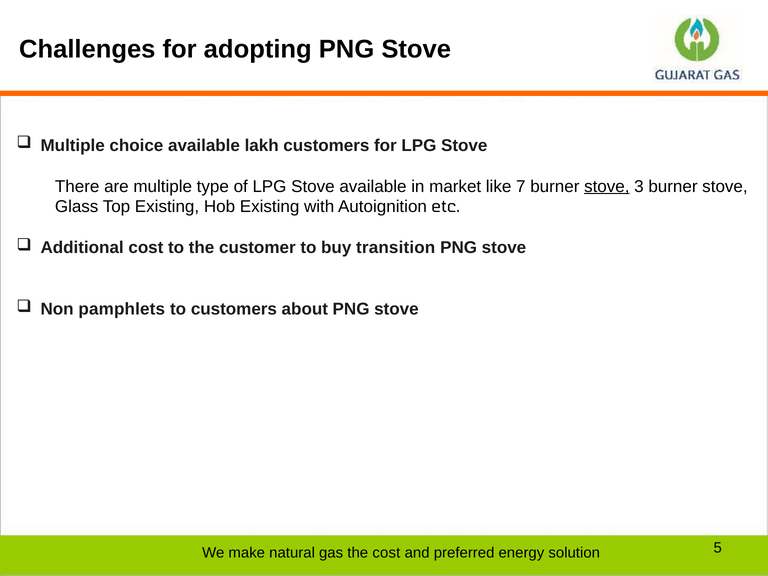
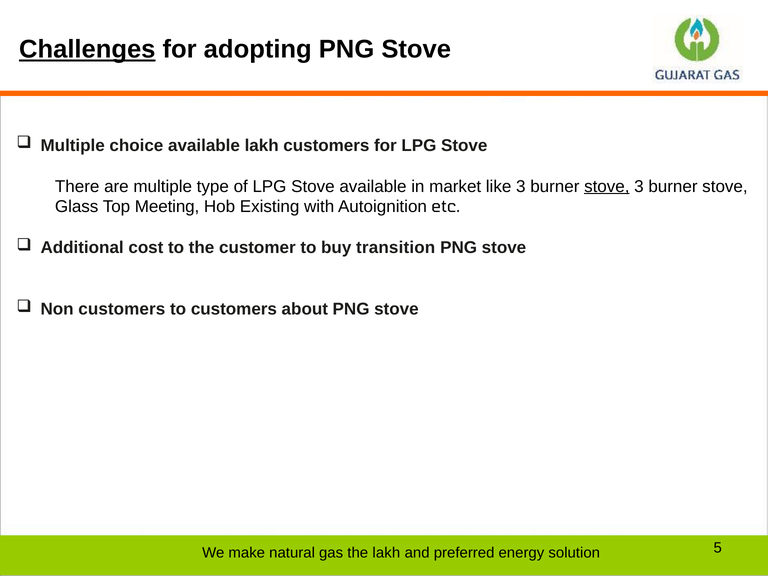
Challenges underline: none -> present (87, 49)
like 7: 7 -> 3 (521, 186)
Top Existing: Existing -> Meeting (167, 207)
Non pamphlets: pamphlets -> customers (122, 309)
the cost: cost -> lakh (386, 553)
